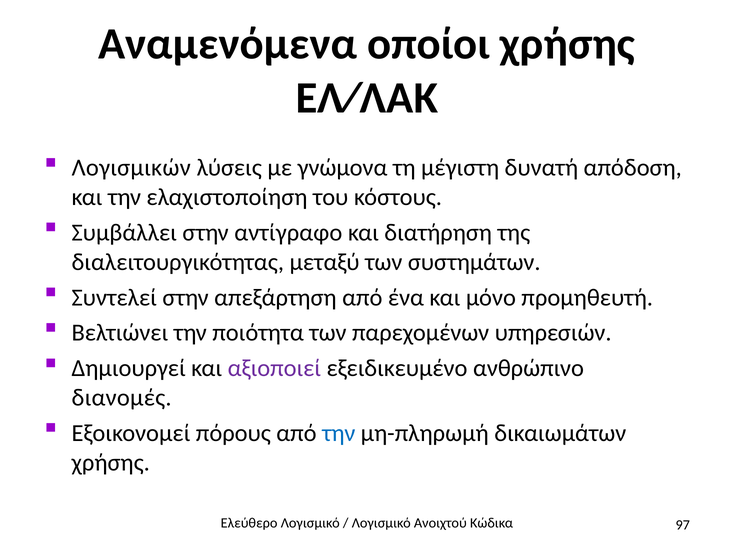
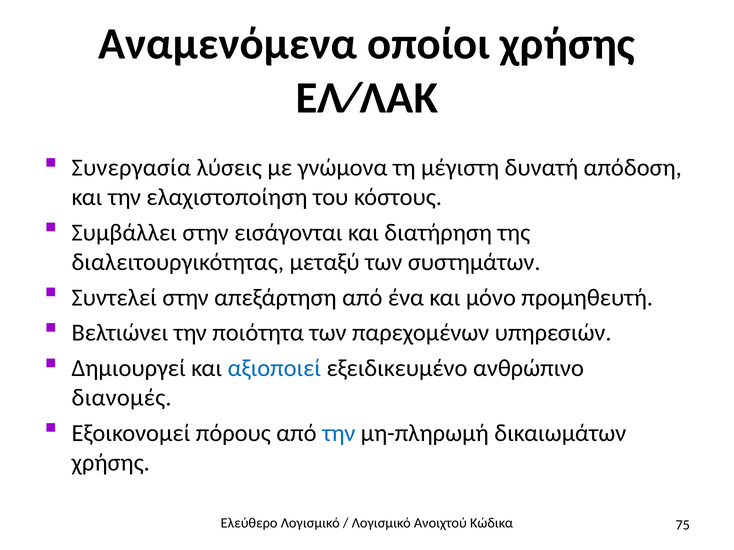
Λογισμικών: Λογισμικών -> Συνεργασία (131, 168)
αντίγραφο: αντίγραφο -> εισάγονται (288, 233)
αξιοποιεί colour: purple -> blue (274, 369)
97: 97 -> 75 (683, 526)
